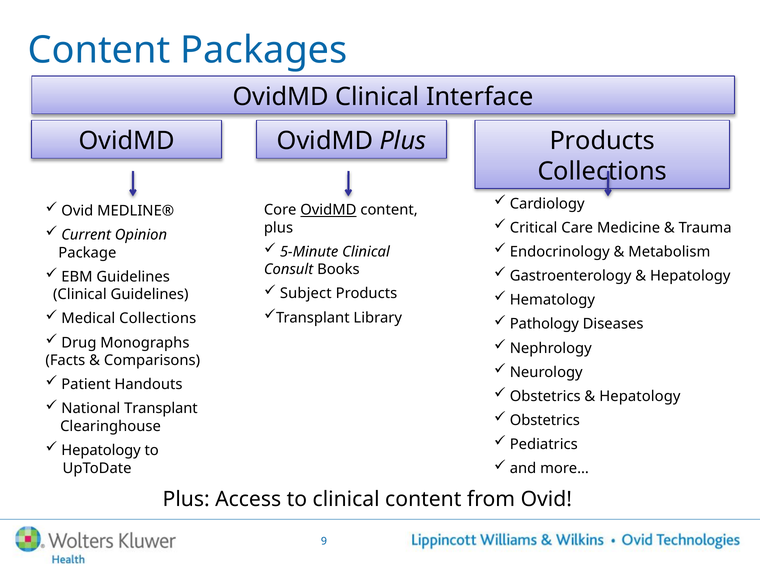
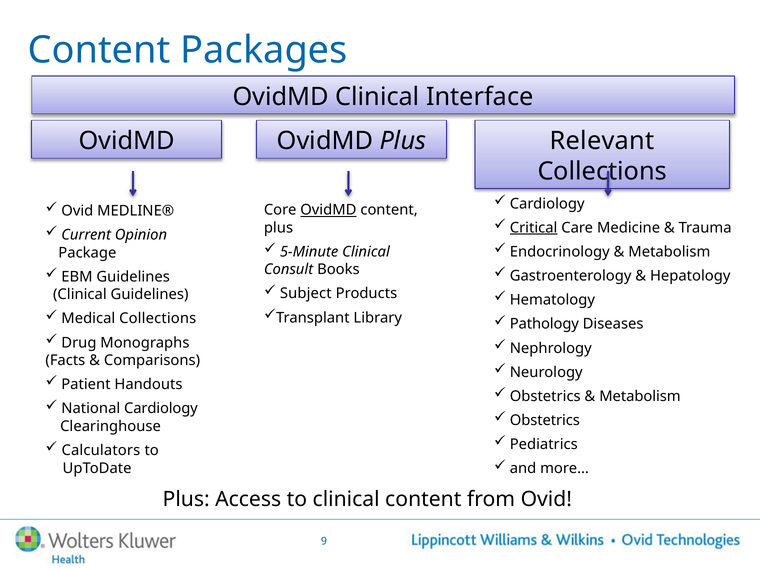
Plus Products: Products -> Relevant (602, 141)
Critical underline: none -> present (534, 228)
Hepatology: Hepatology -> Metabolism (640, 396)
National Transplant: Transplant -> Cardiology (161, 409)
Hepatology: Hepatology -> Calculators (101, 450)
